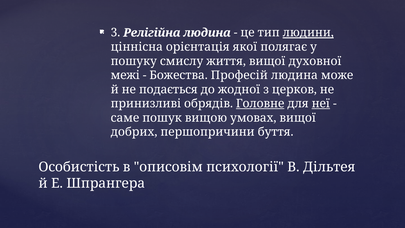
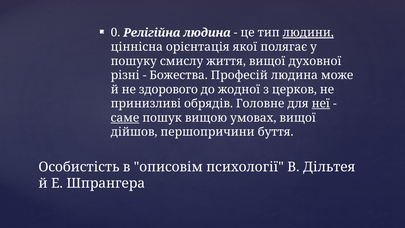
3: 3 -> 0 (115, 33)
межі: межі -> різні (125, 75)
подається: подається -> здорового (168, 89)
Головне underline: present -> none (260, 104)
саме underline: none -> present (125, 118)
добрих: добрих -> дійшов (134, 132)
